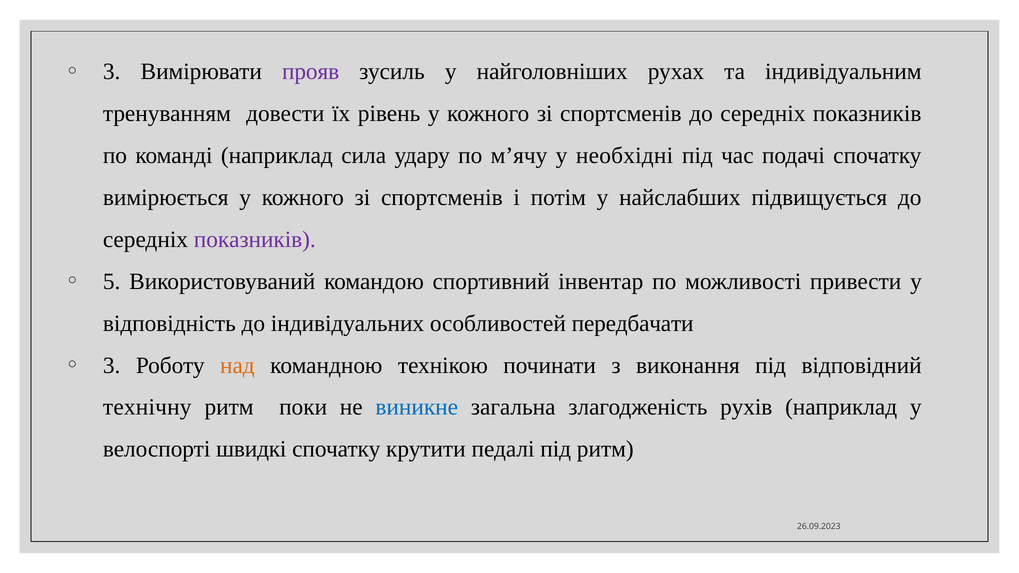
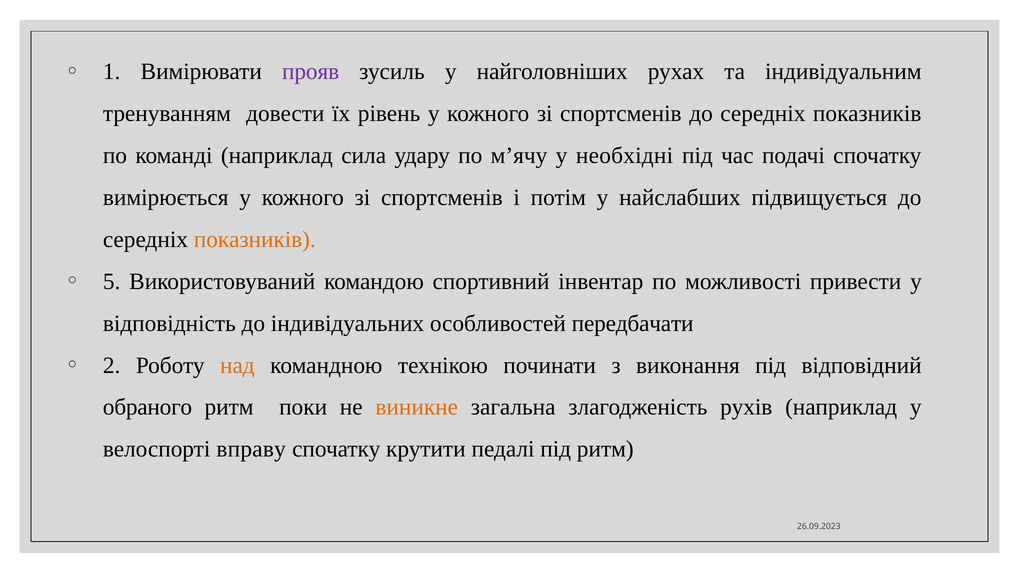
3: 3 -> 1 (112, 72)
показників colour: purple -> orange (255, 240)
3: 3 -> 2 (112, 365)
технічну: технічну -> обраного (147, 407)
виникне colour: blue -> orange (417, 407)
швидкі: швидкі -> вправу (251, 449)
